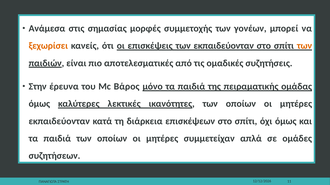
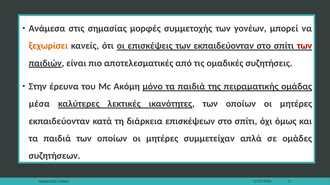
των colour: orange -> red (305, 46)
Βάρος: Βάρος -> Ακόμη (127, 87)
όμως: όμως -> μέσα (39, 104)
